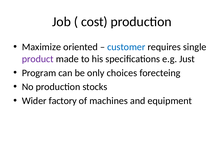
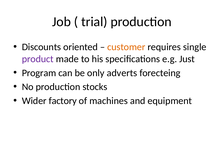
cost: cost -> trial (94, 22)
Maximize: Maximize -> Discounts (41, 47)
customer colour: blue -> orange (126, 47)
choices: choices -> adverts (122, 73)
